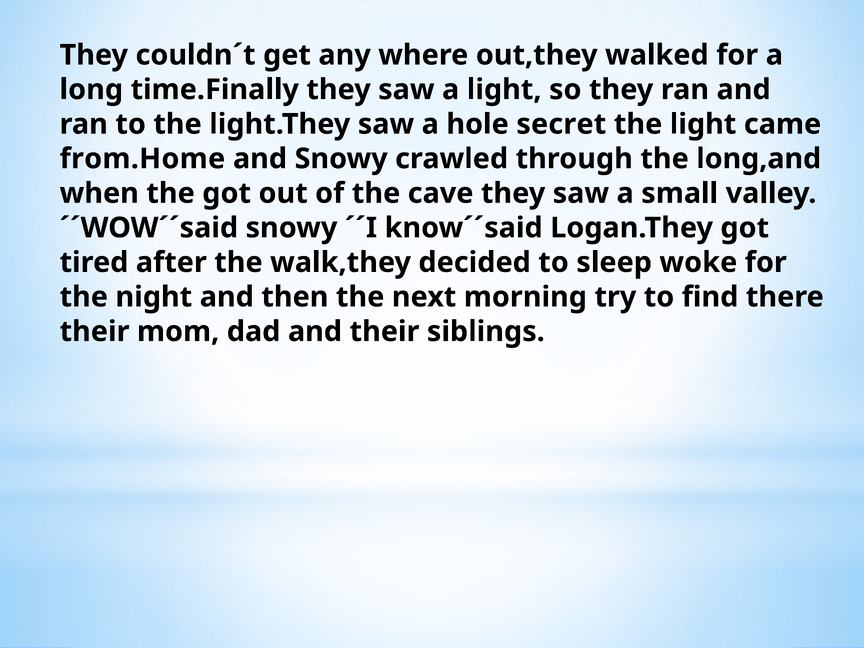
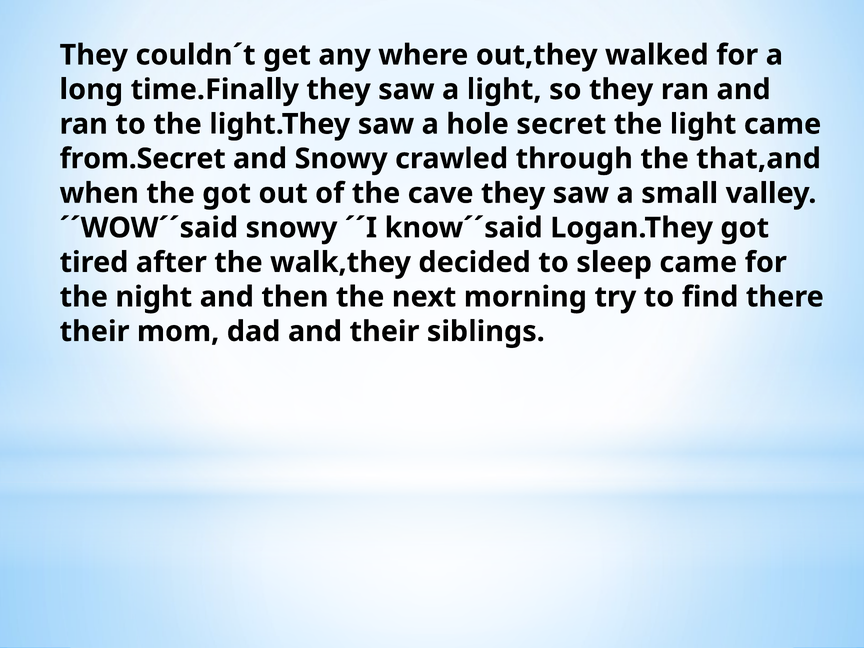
from.Home: from.Home -> from.Secret (143, 159)
long,and: long,and -> that,and (759, 159)
sleep woke: woke -> came (698, 262)
